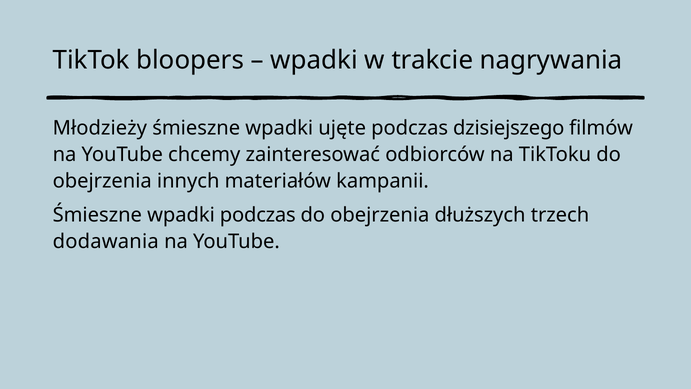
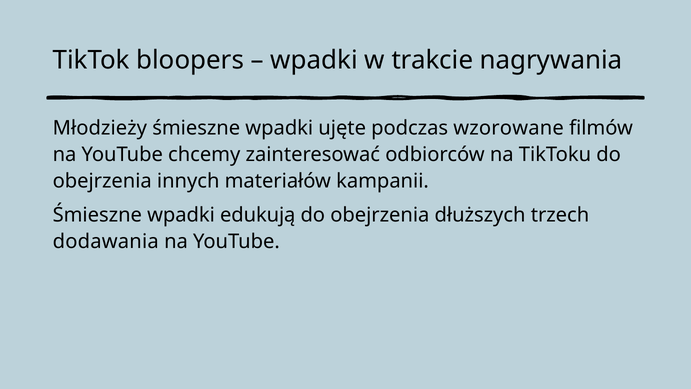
dzisiejszego: dzisiejszego -> wzorowane (509, 128)
wpadki podczas: podczas -> edukują (258, 215)
